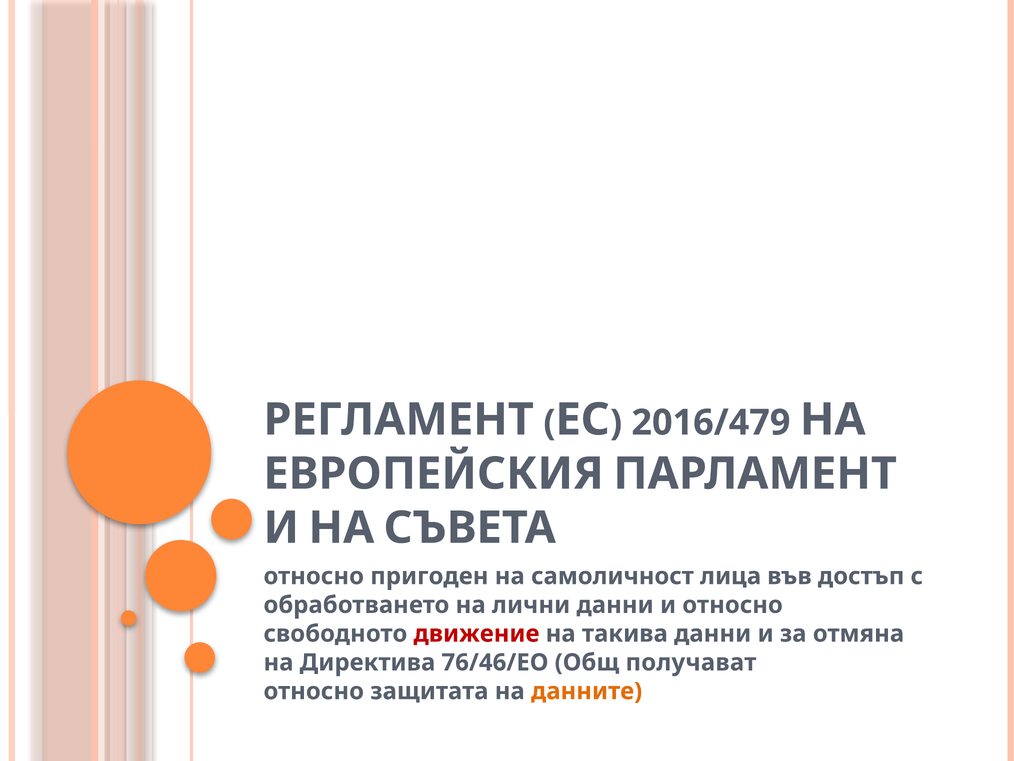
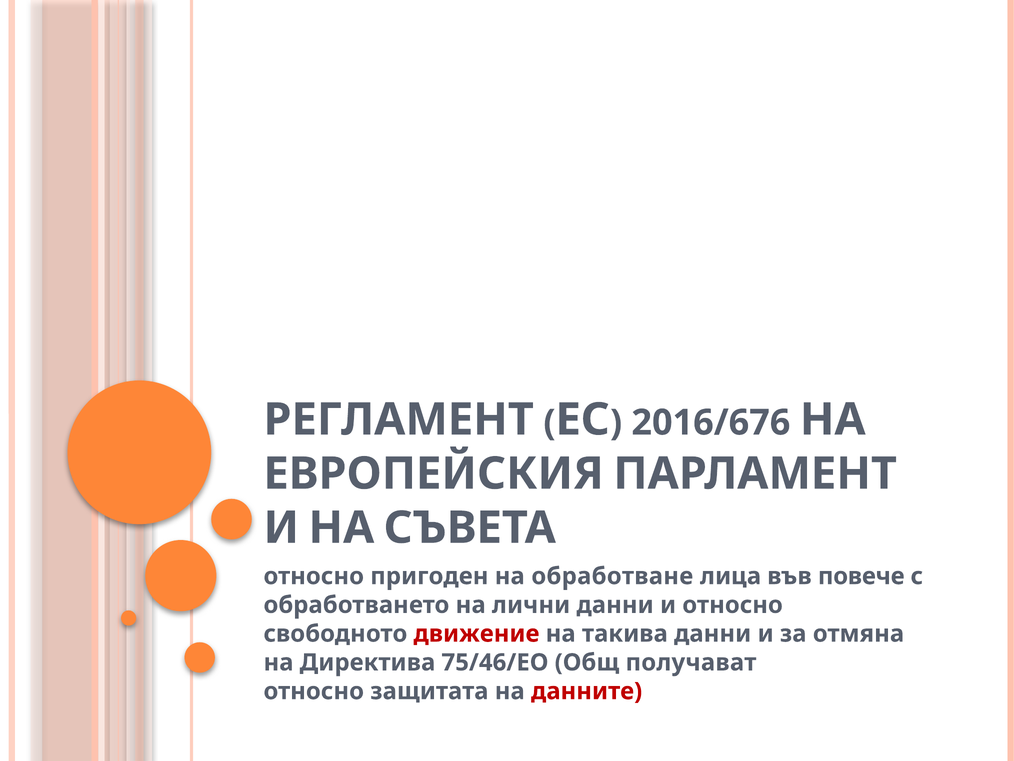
2016/479: 2016/479 -> 2016/676 (711, 422)
самоличност: самоличност -> обработване (612, 576)
достъп: достъп -> повече (861, 576)
76/46/EО: 76/46/EО -> 75/46/EО (495, 662)
данните colour: orange -> red (587, 691)
